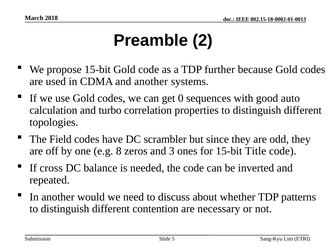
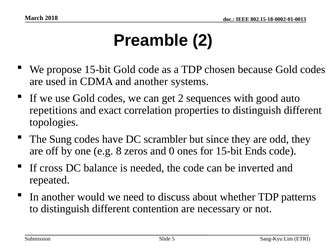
further: further -> chosen (220, 69)
get 0: 0 -> 2 (181, 98)
calculation: calculation -> repetitions (53, 110)
turbo: turbo -> exact (110, 110)
Field: Field -> Sung (60, 139)
3: 3 -> 0 (172, 151)
Title: Title -> Ends (256, 151)
